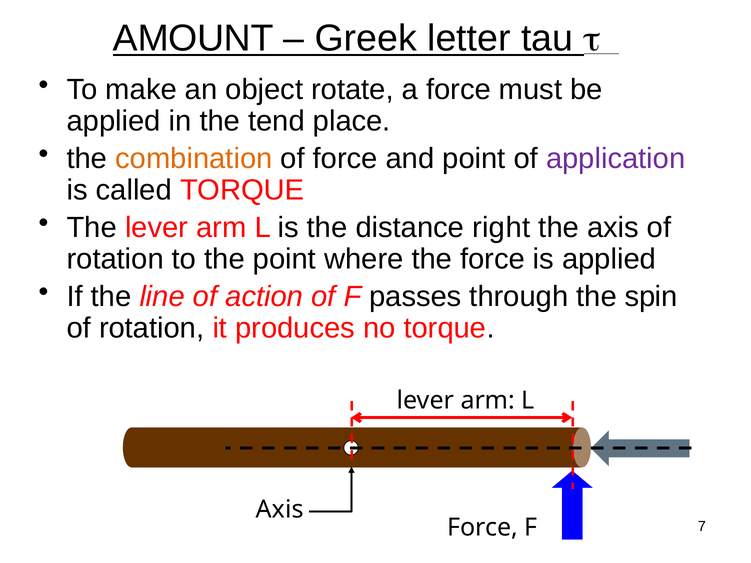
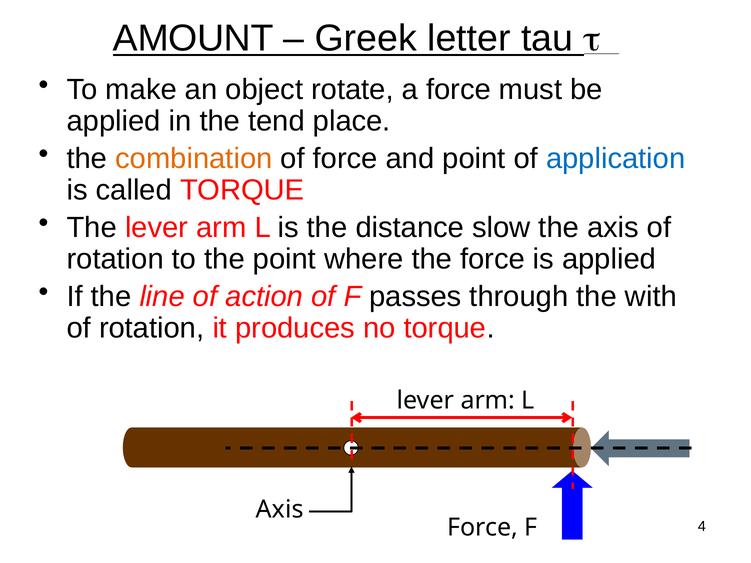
application colour: purple -> blue (616, 159)
right: right -> slow (501, 228)
spin: spin -> with (651, 297)
7: 7 -> 4 (702, 526)
